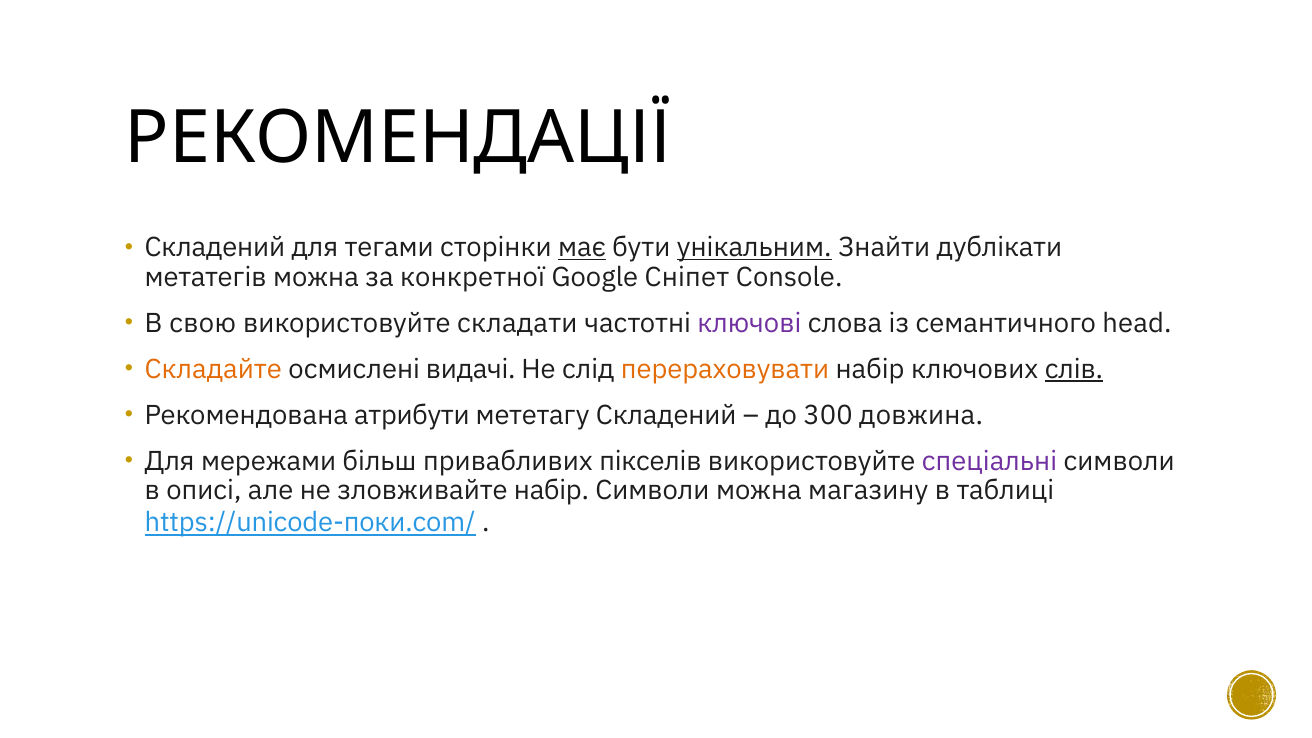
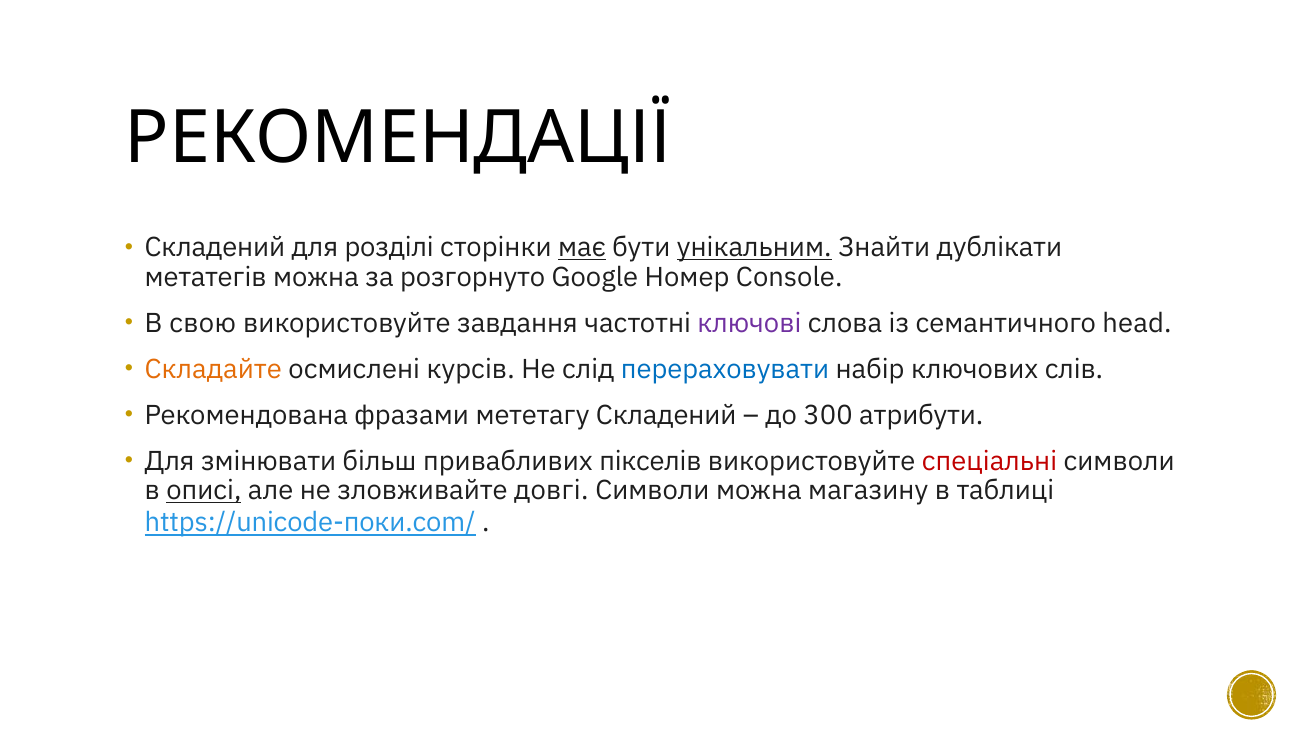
тегами: тегами -> розділі (389, 248)
конкретної: конкретної -> розгорнуто (473, 277)
Сніпет: Сніпет -> Номер (687, 277)
складати: складати -> завдання (517, 323)
видачі: видачі -> курсів (471, 369)
перераховувати colour: orange -> blue (725, 369)
слів underline: present -> none (1074, 369)
атрибути: атрибути -> фразами (412, 415)
довжина: довжина -> атрибути (921, 415)
мережами: мережами -> змінювати (269, 461)
спеціальні colour: purple -> red (989, 461)
описі underline: none -> present (204, 491)
зловживайте набір: набір -> довгі (551, 491)
